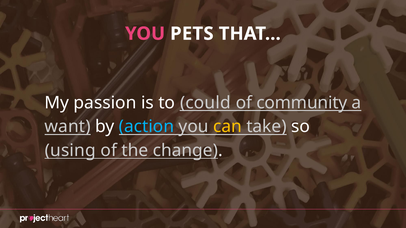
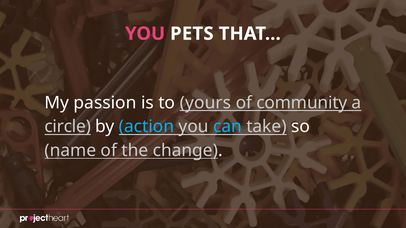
could: could -> yours (205, 103)
want: want -> circle (68, 127)
can colour: yellow -> light blue (227, 127)
using: using -> name (70, 151)
